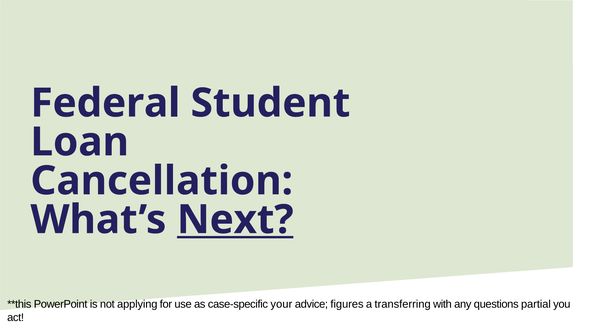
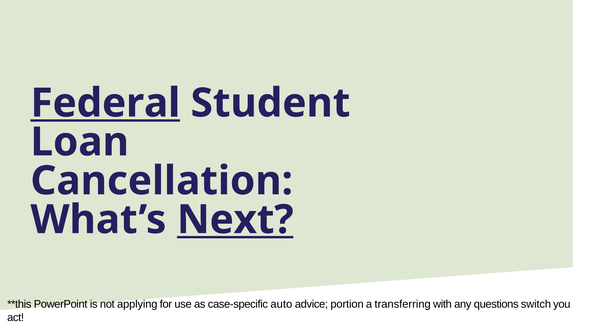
Federal underline: none -> present (105, 103)
your: your -> auto (281, 305)
figures: figures -> portion (347, 305)
partial: partial -> switch (536, 305)
